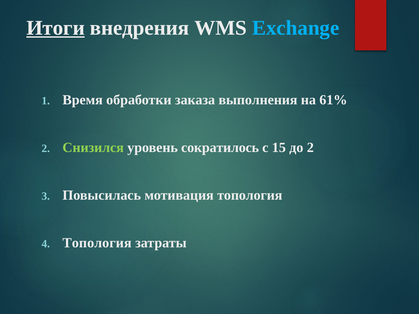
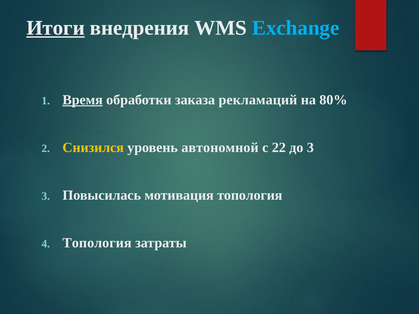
Время underline: none -> present (83, 100)
выполнения: выполнения -> рекламаций (258, 100)
61%: 61% -> 80% (333, 100)
Снизился colour: light green -> yellow (93, 148)
сократилось: сократилось -> автономной (220, 148)
15: 15 -> 22 (279, 148)
до 2: 2 -> 3 (310, 148)
